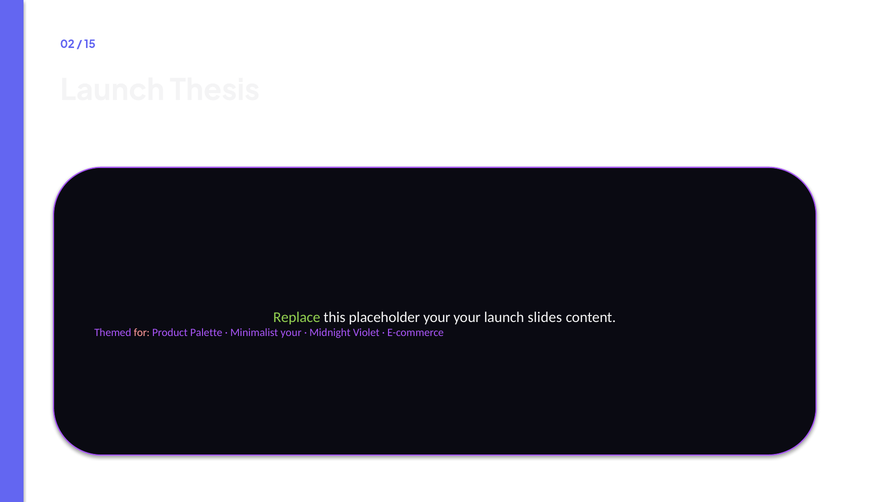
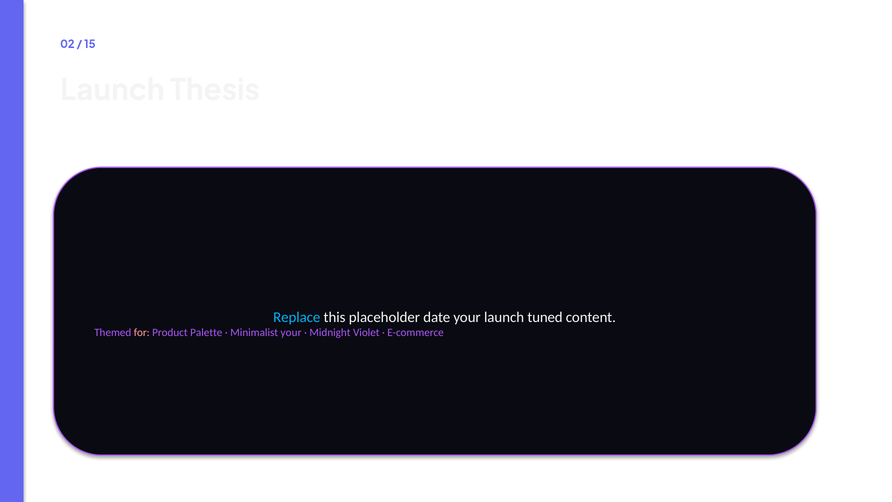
Replace colour: light green -> light blue (297, 317)
placeholder your: your -> date (437, 317)
slides: slides -> tuned (545, 317)
